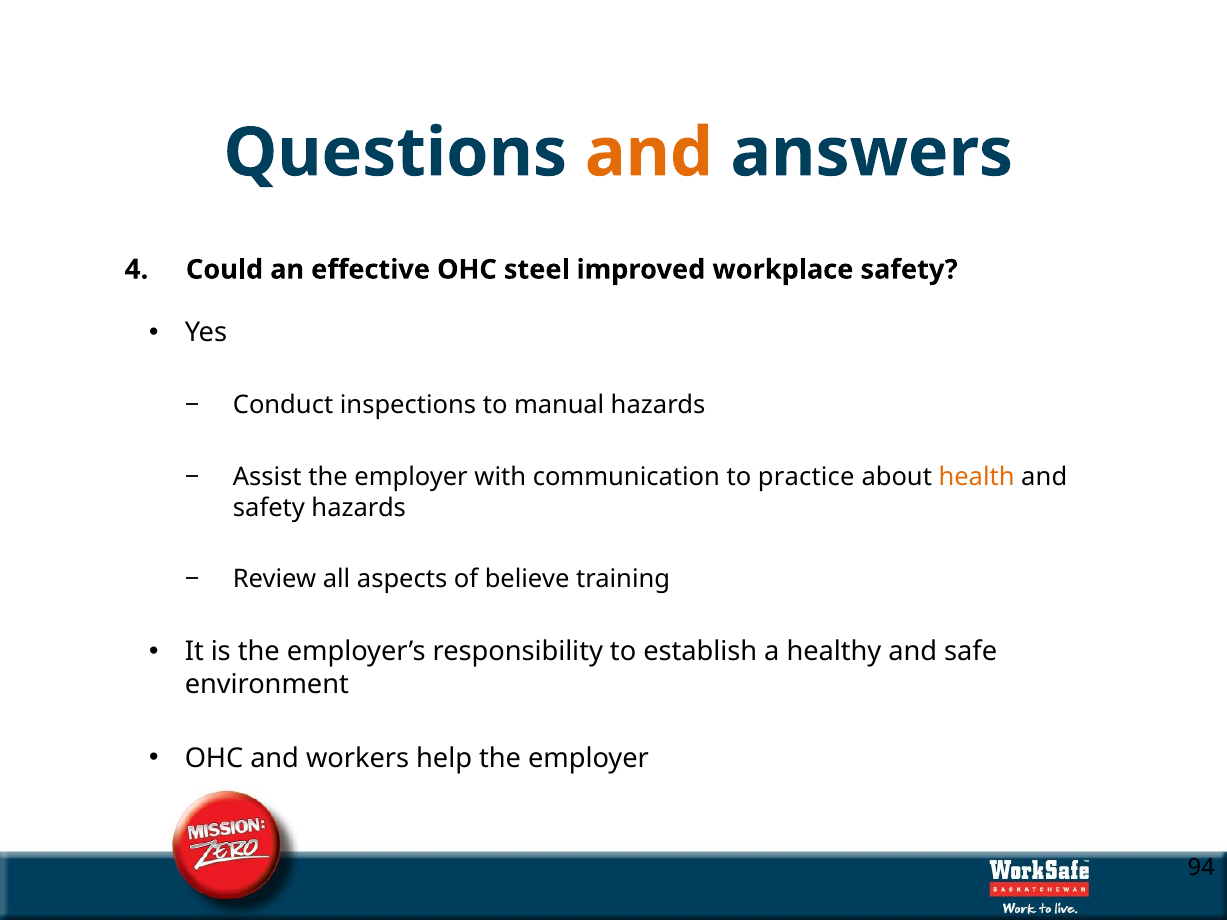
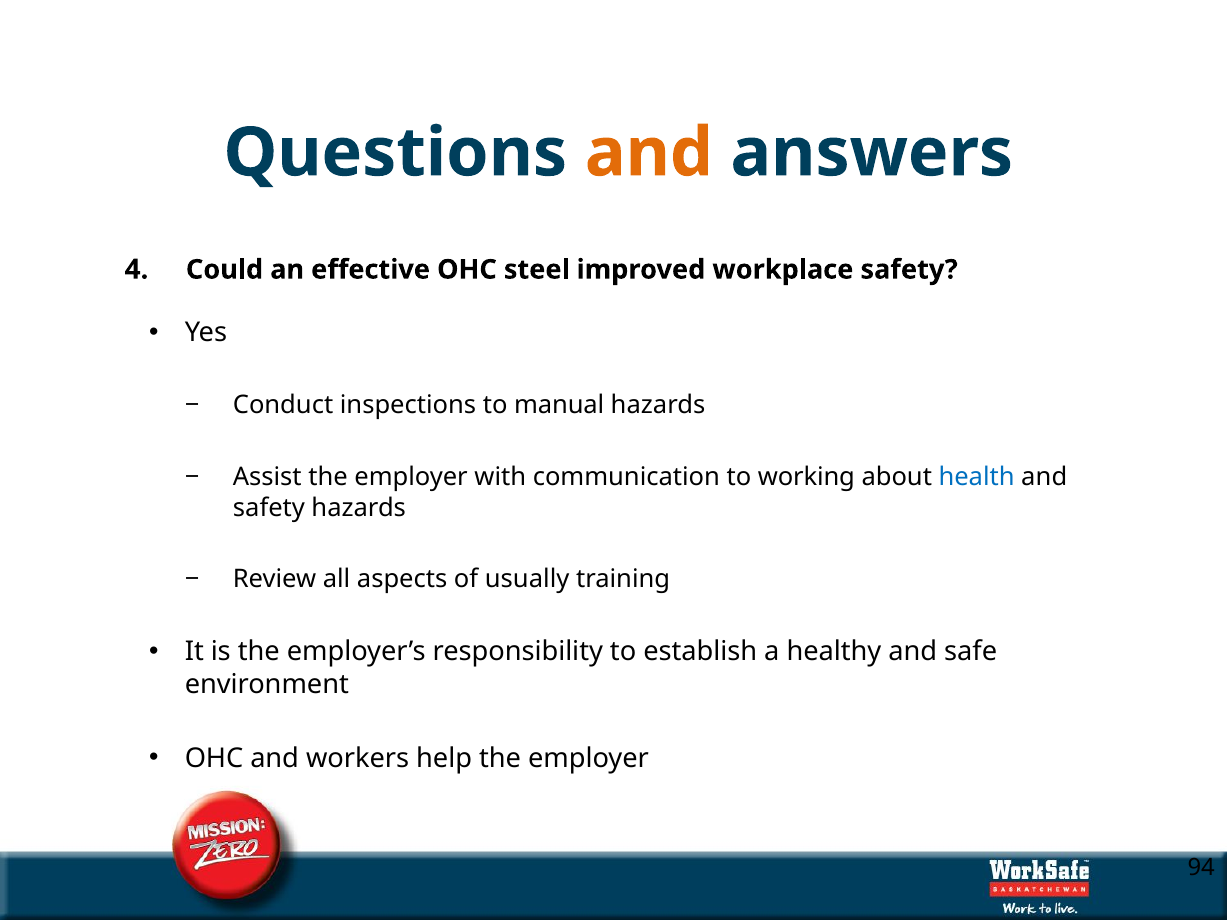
practice: practice -> working (806, 477)
health colour: orange -> blue (977, 477)
believe: believe -> usually (527, 579)
